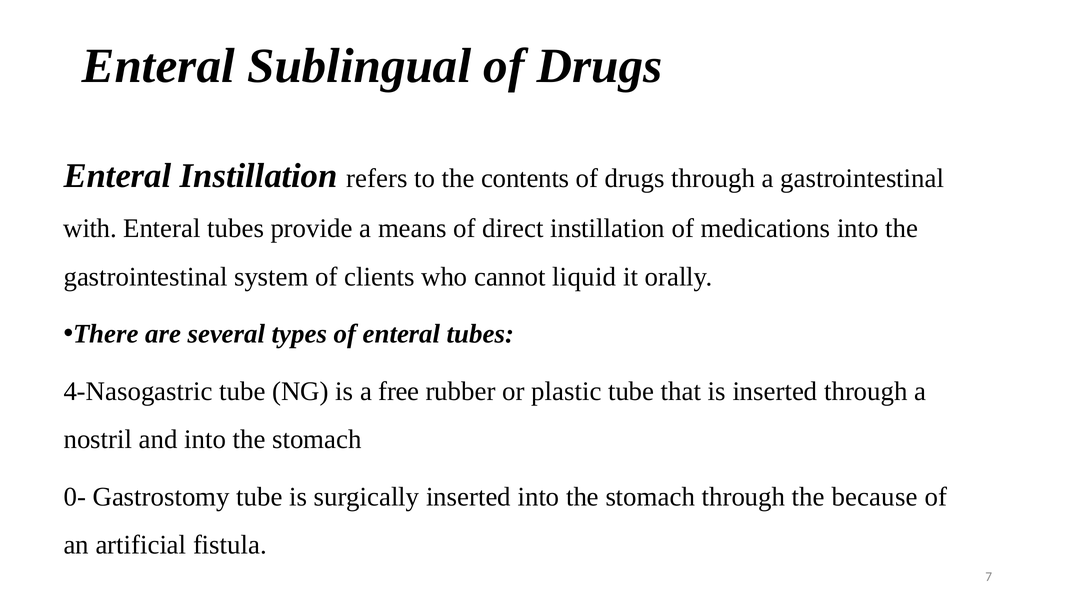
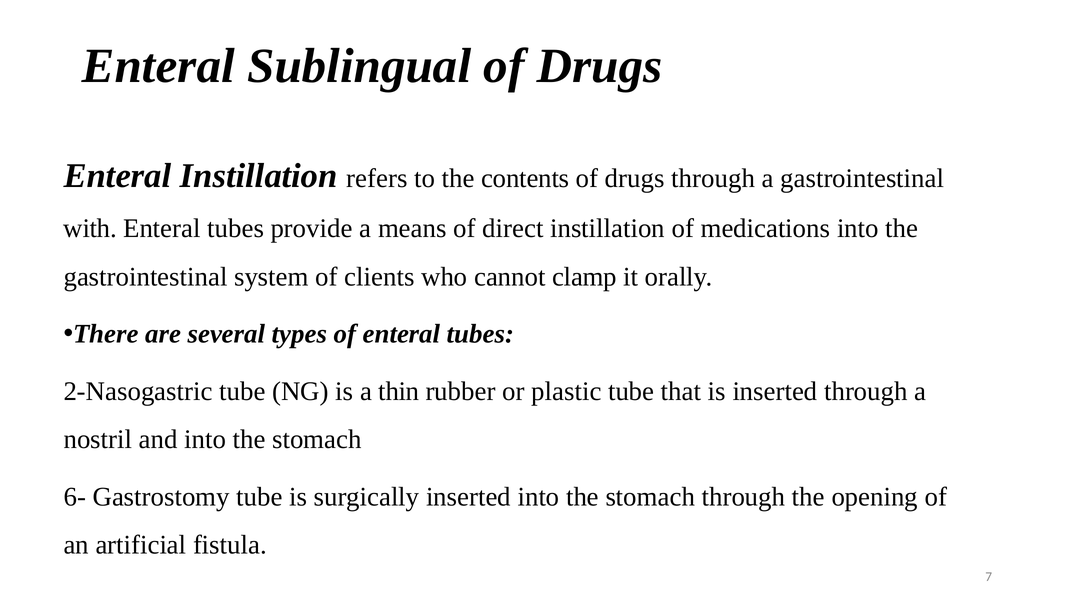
liquid: liquid -> clamp (584, 277)
4-Nasogastric: 4-Nasogastric -> 2-Nasogastric (138, 391)
free: free -> thin (399, 391)
0-: 0- -> 6- (75, 497)
because: because -> opening (875, 497)
